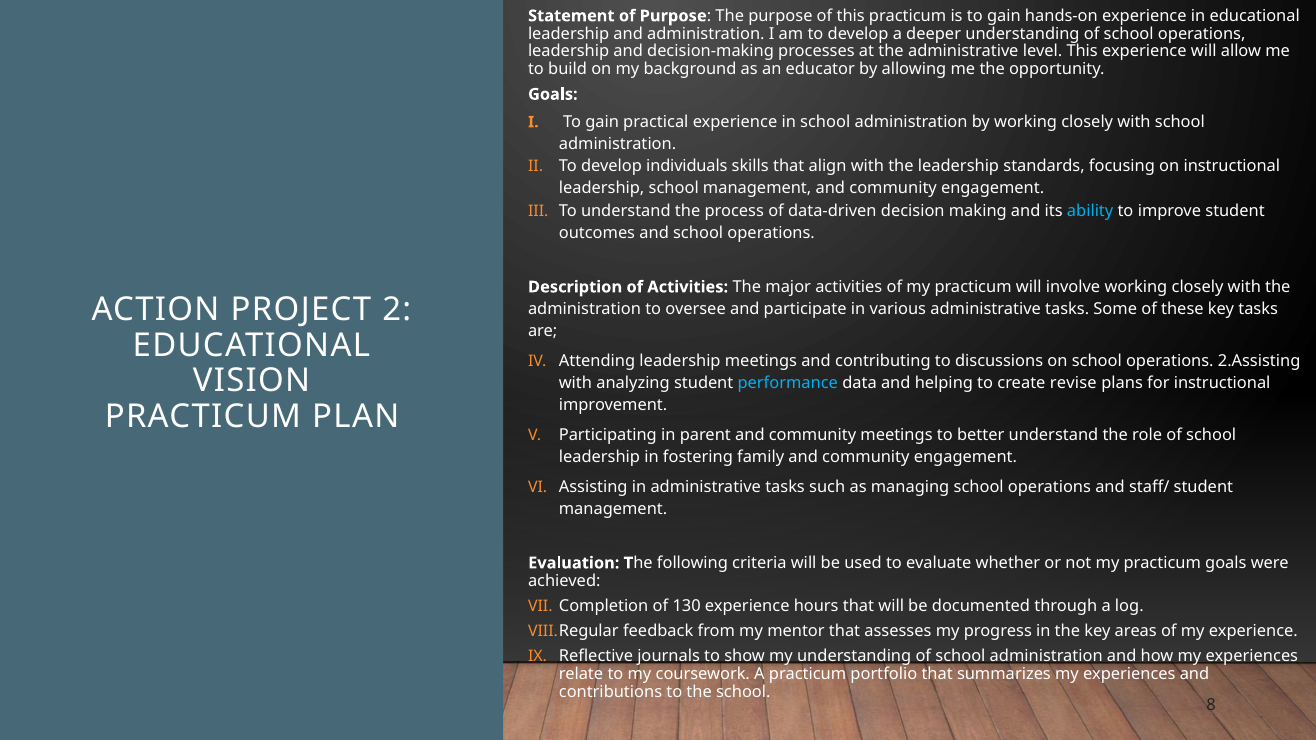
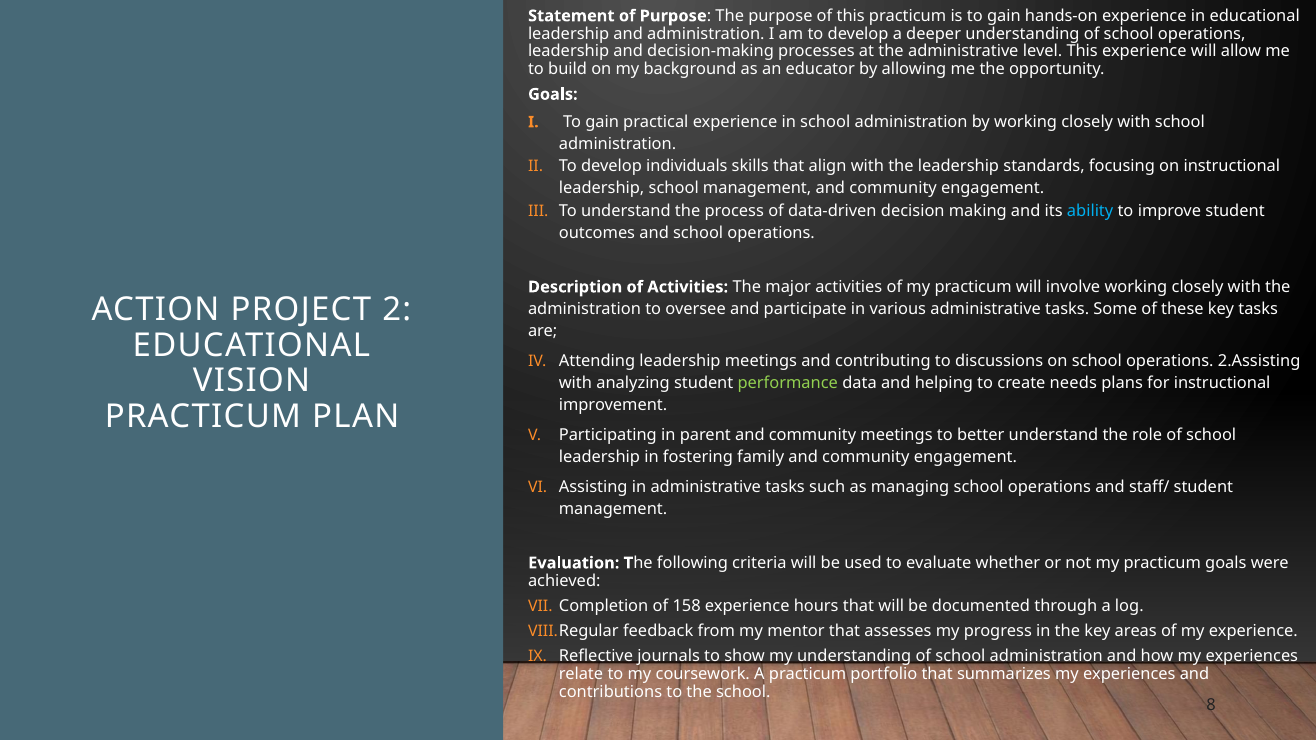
performance colour: light blue -> light green (788, 383)
revise: revise -> needs (1073, 383)
130: 130 -> 158 (687, 606)
